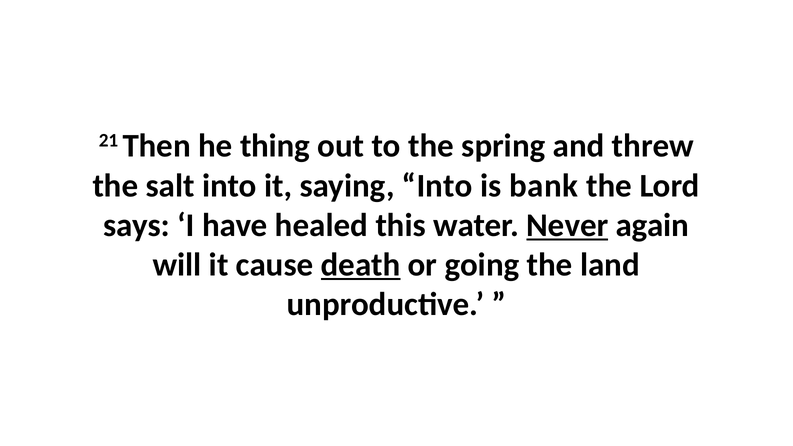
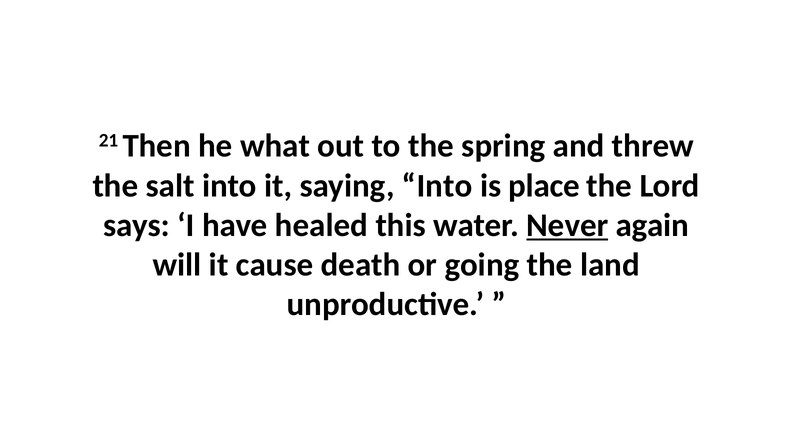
thing: thing -> what (275, 146)
bank: bank -> place (544, 186)
death underline: present -> none (361, 265)
